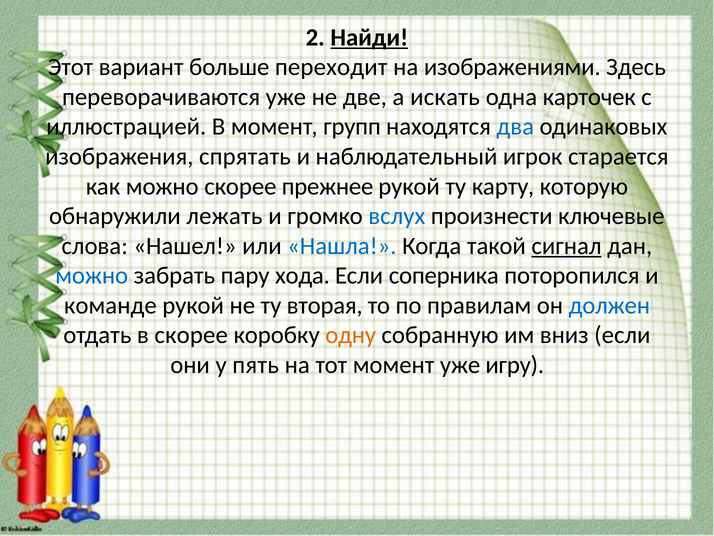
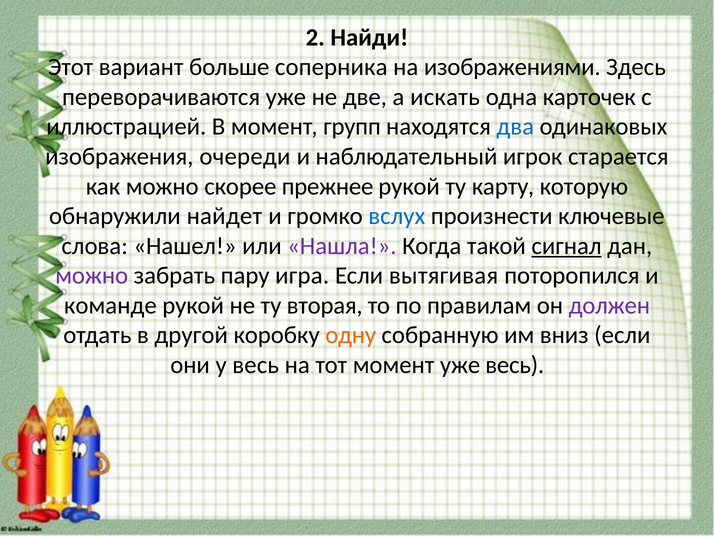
Найди underline: present -> none (369, 37)
переходит: переходит -> соперника (331, 67)
спрятать: спрятать -> очереди (245, 156)
лежать: лежать -> найдет (224, 216)
Нашла colour: blue -> purple (342, 246)
можно colour: blue -> purple (92, 275)
хода: хода -> игра (302, 275)
соперника: соперника -> вытягивая (444, 275)
должен colour: blue -> purple (609, 305)
в скорее: скорее -> другой (191, 335)
у пять: пять -> весь (256, 365)
уже игру: игру -> весь (515, 365)
